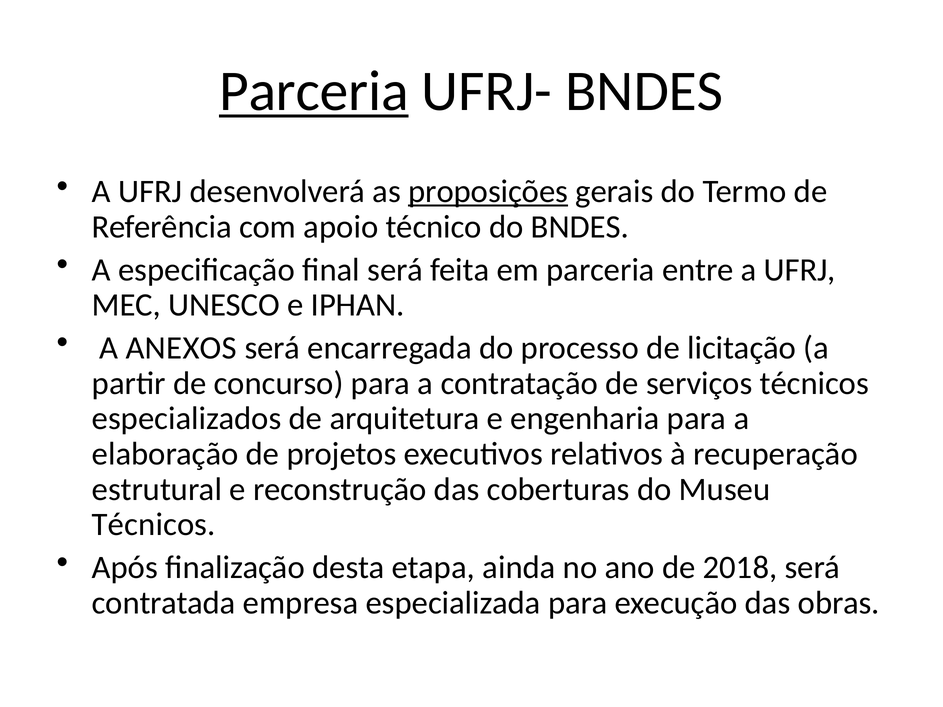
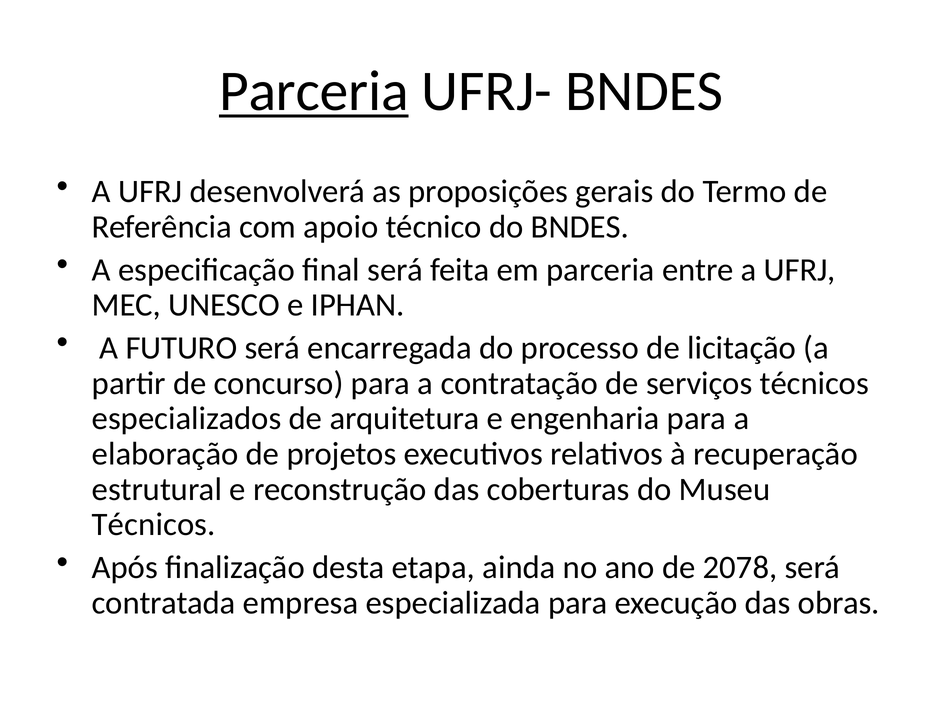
proposições underline: present -> none (488, 192)
ANEXOS: ANEXOS -> FUTURO (181, 348)
2018: 2018 -> 2078 (740, 568)
